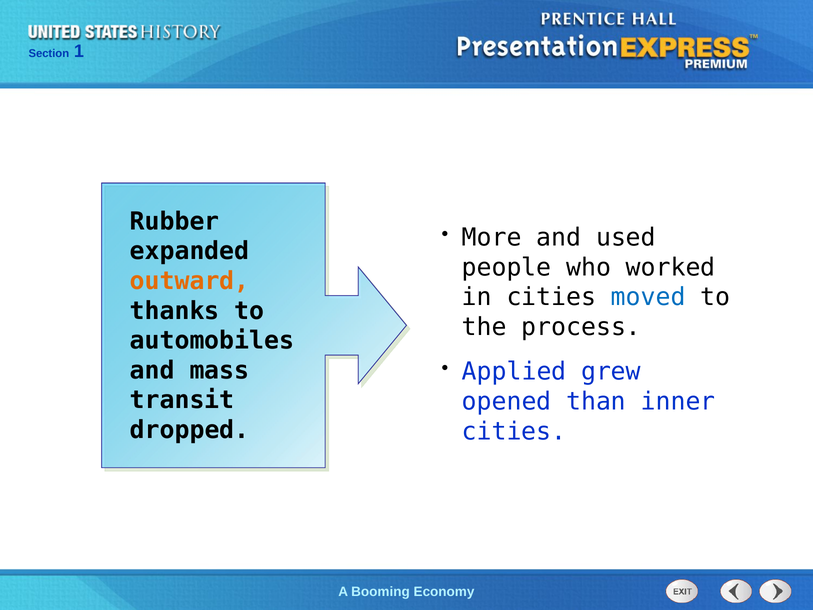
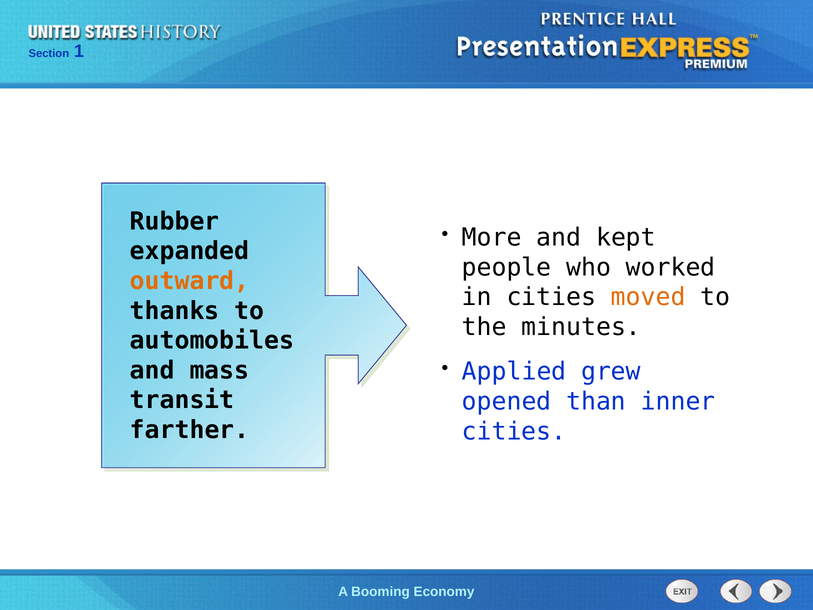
used: used -> kept (626, 237)
moved colour: blue -> orange (648, 297)
process: process -> minutes (581, 327)
dropped: dropped -> farther (190, 430)
